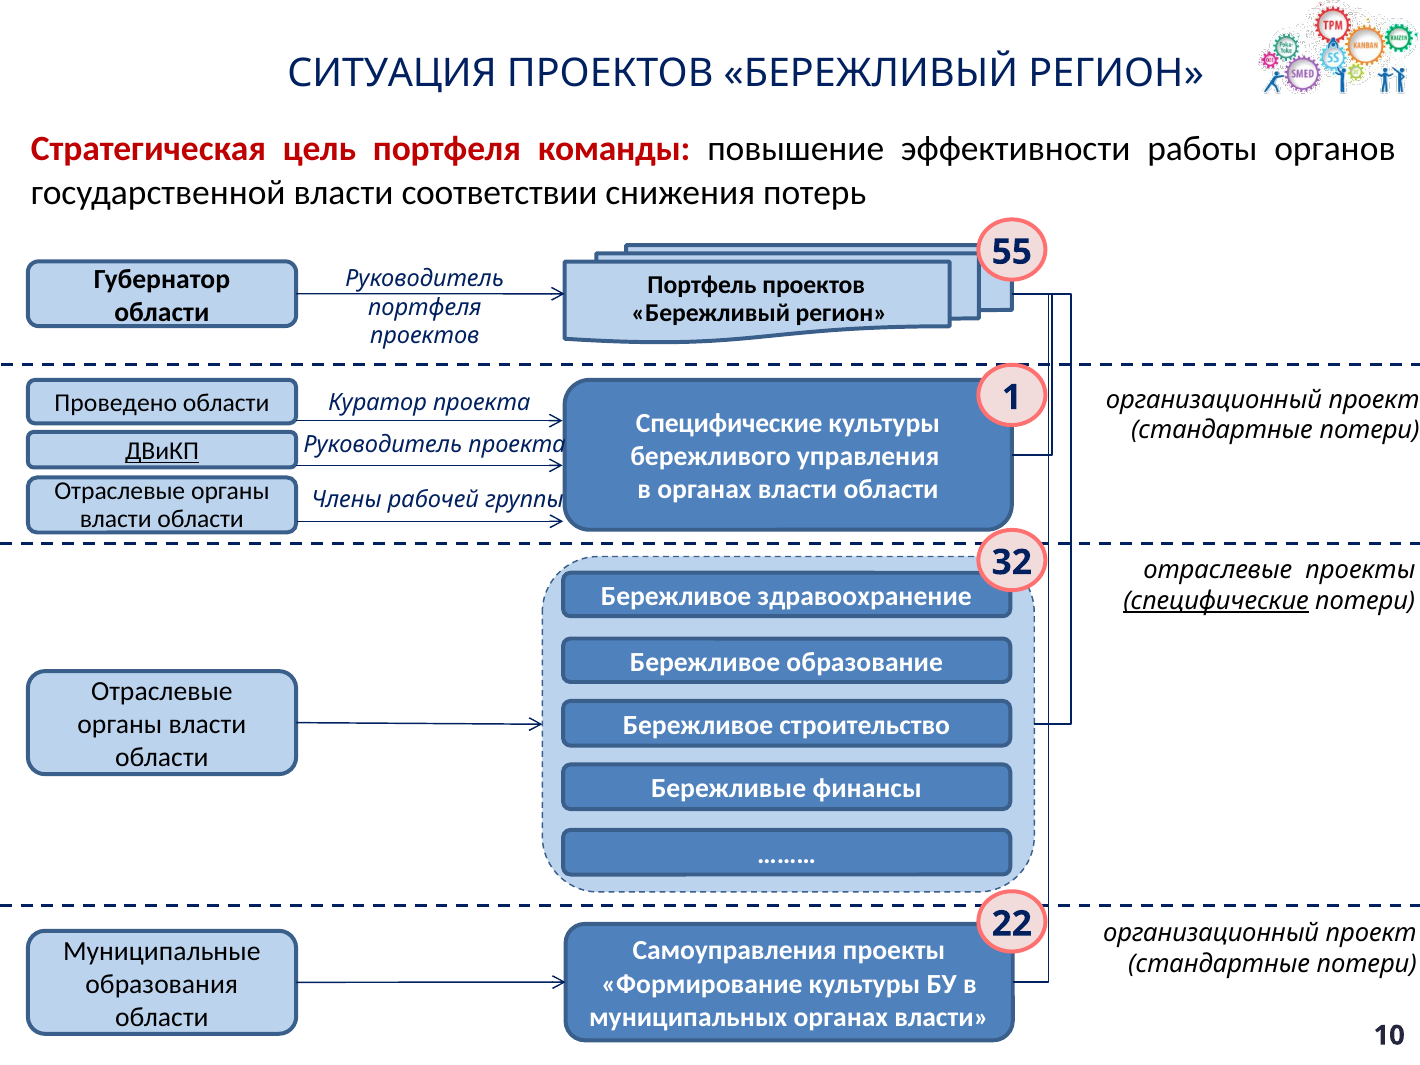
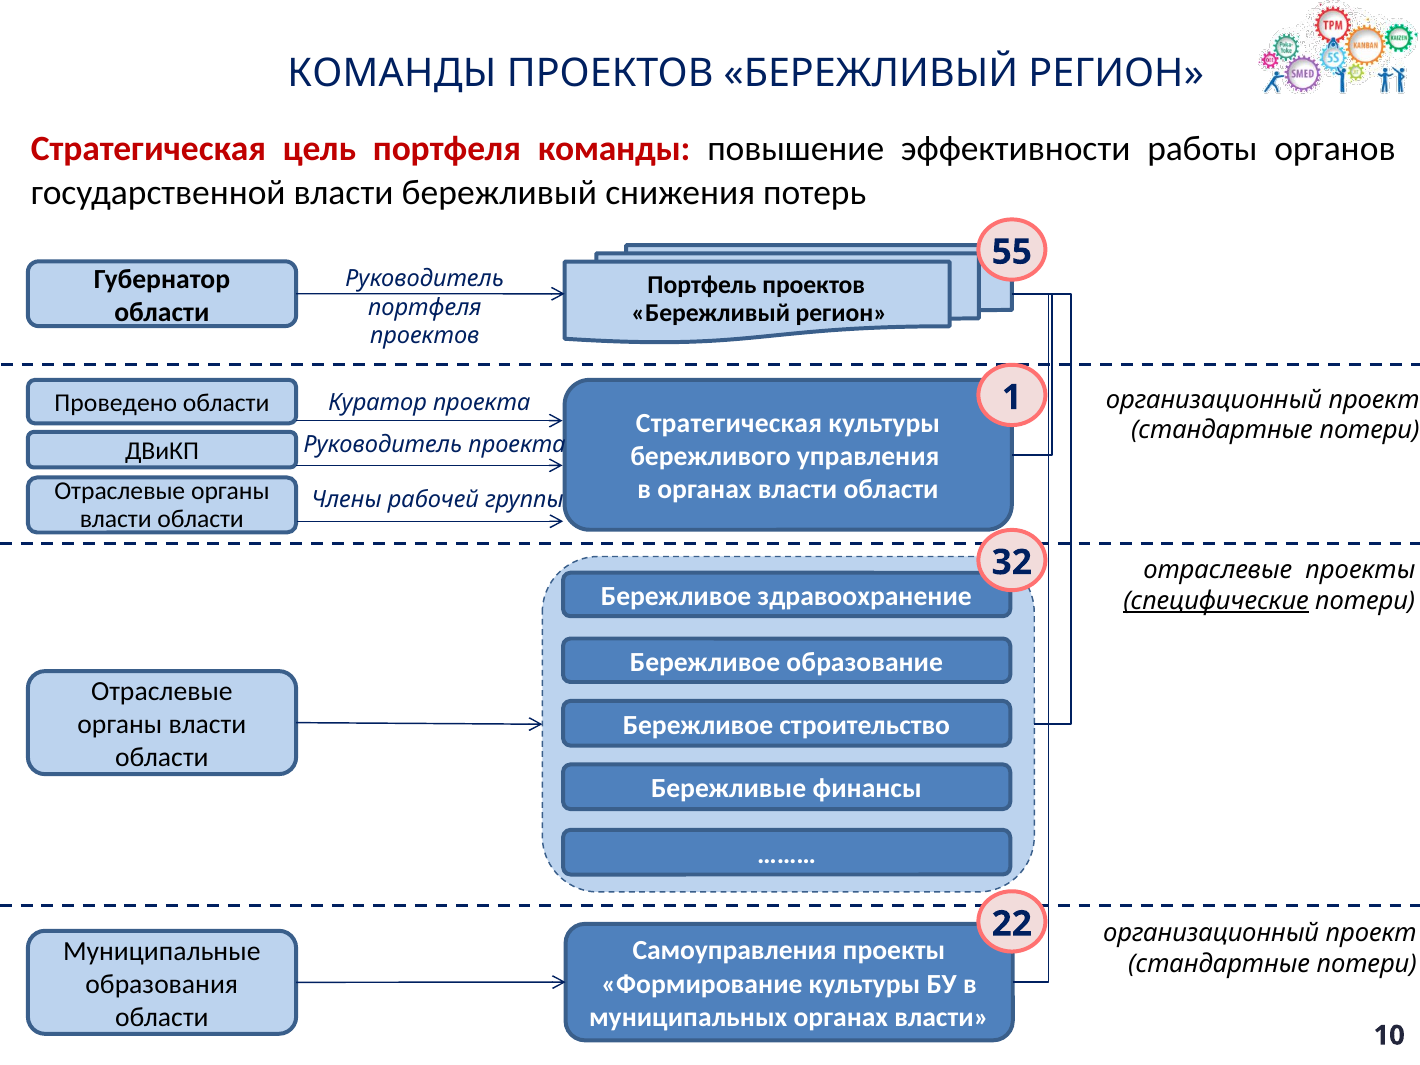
СИТУАЦИЯ: СИТУАЦИЯ -> КОМАНДЫ (392, 74)
власти соответствии: соответствии -> бережливый (499, 193)
Специфические: Специфические -> Стратегическая (729, 424)
ДВиКП underline: present -> none (162, 451)
